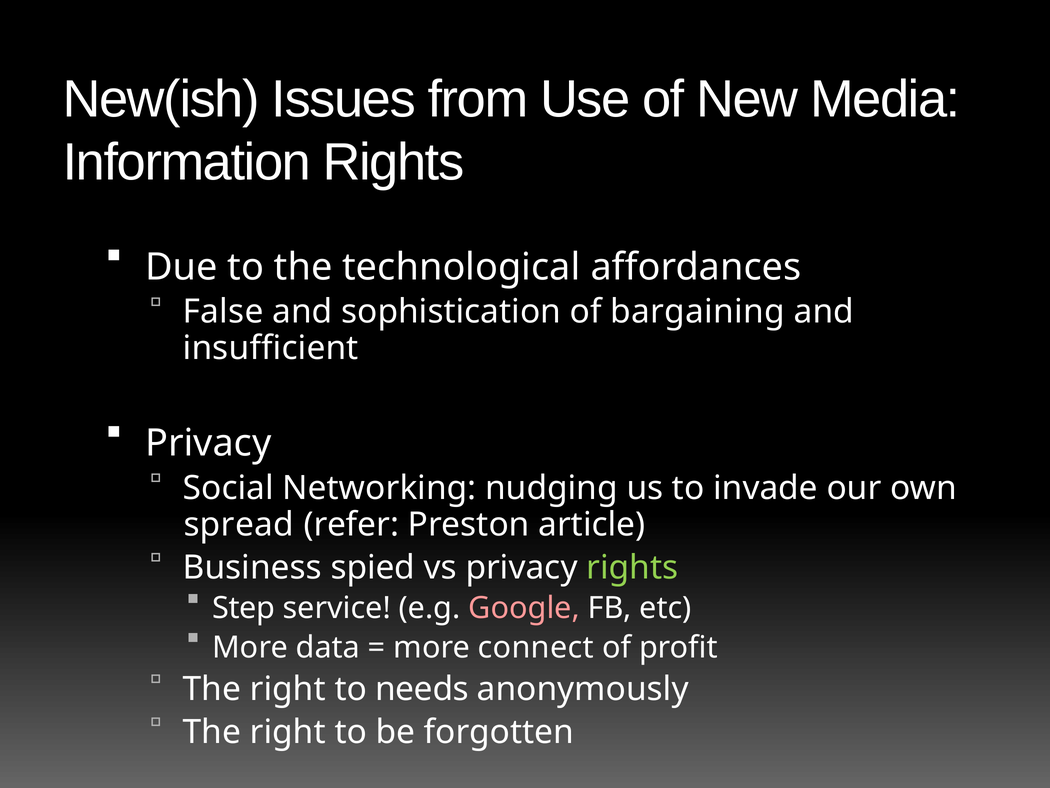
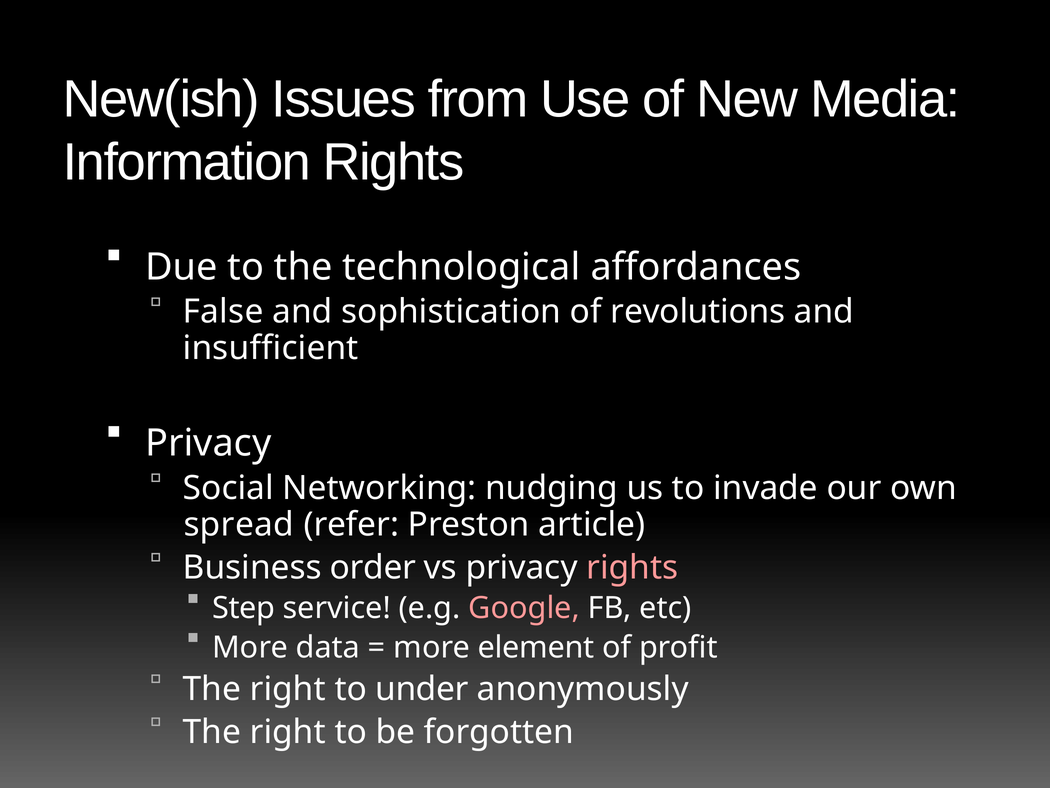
bargaining: bargaining -> revolutions (698, 312)
spied: spied -> order (373, 567)
rights colour: light green -> pink (632, 567)
connect: connect -> element (536, 647)
needs: needs -> under (422, 689)
